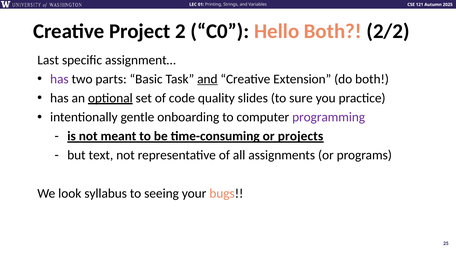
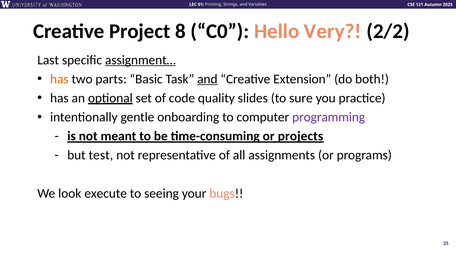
2: 2 -> 8 (180, 31)
Hello Both: Both -> Very (333, 31)
assignment… underline: none -> present (140, 60)
has colour: purple -> orange (59, 79)
text: text -> test (101, 156)
syllabus: syllabus -> execute (106, 194)
